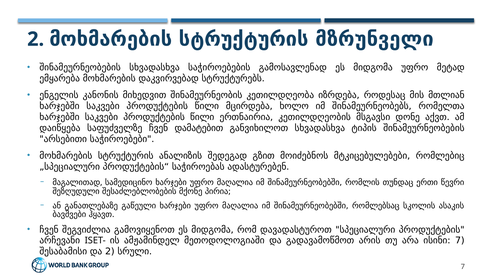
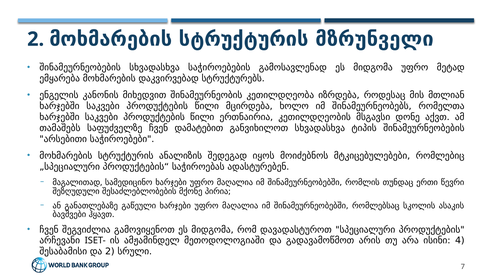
დაიწყება: დაიწყება -> თამაშებს (60, 128)
გზით: გზით -> იყოს (264, 156)
ისინი 7: 7 -> 4 (460, 240)
